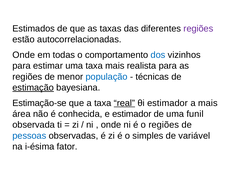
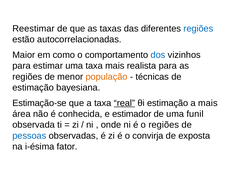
Estimados: Estimados -> Reestimar (34, 29)
regiões colour: purple -> blue (198, 29)
Onde: Onde -> Maior (24, 55)
todas: todas -> como (64, 55)
população colour: blue -> orange (107, 77)
estimação underline: present -> none (33, 88)
θi estimador: estimador -> estimação (168, 103)
simples: simples -> convirja (148, 136)
variável: variável -> exposta (194, 136)
